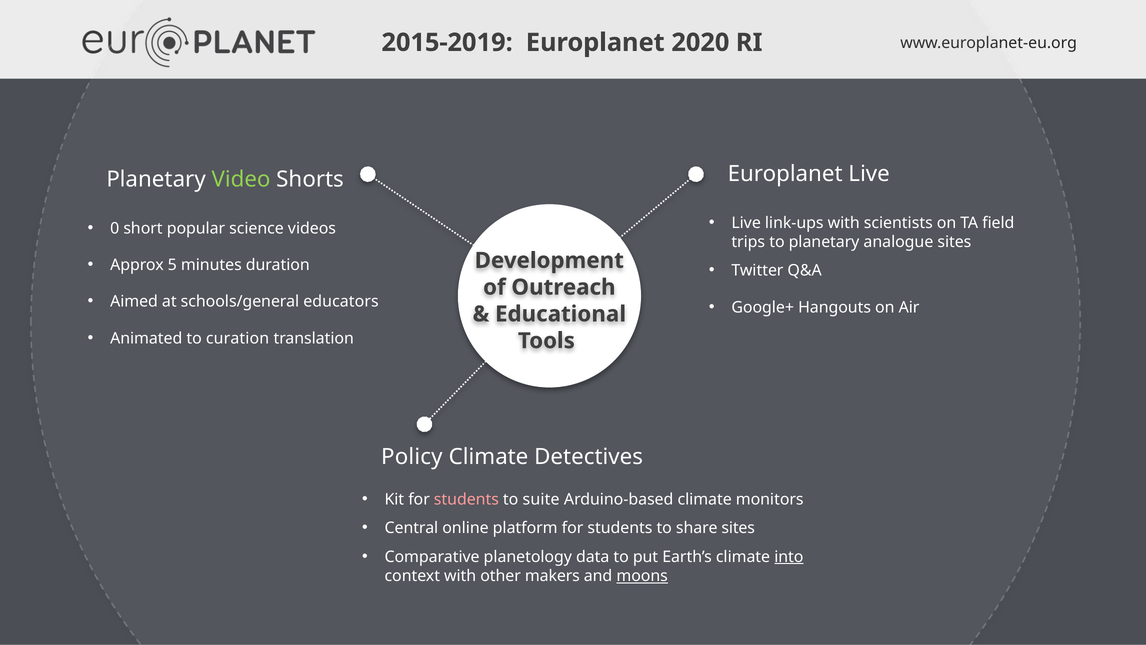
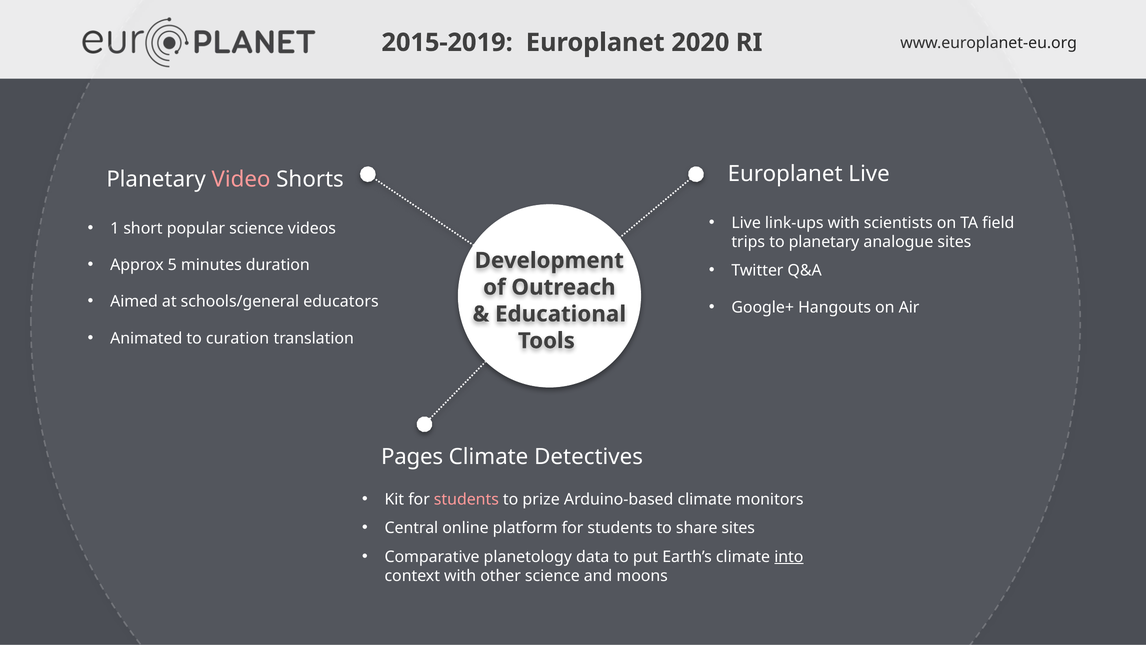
Video colour: light green -> pink (241, 180)
0: 0 -> 1 (115, 228)
Policy: Policy -> Pages (412, 456)
suite: suite -> prize (541, 499)
other makers: makers -> science (552, 576)
moons underline: present -> none (642, 576)
